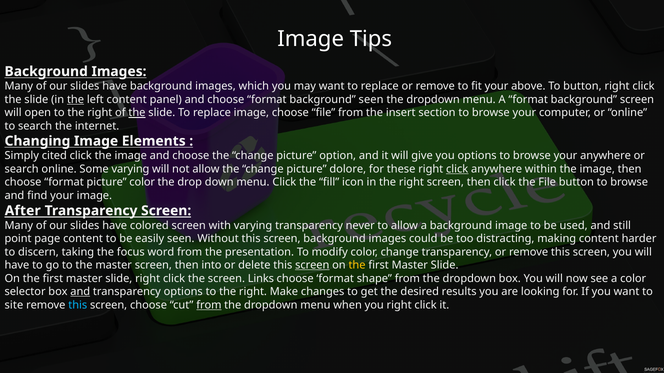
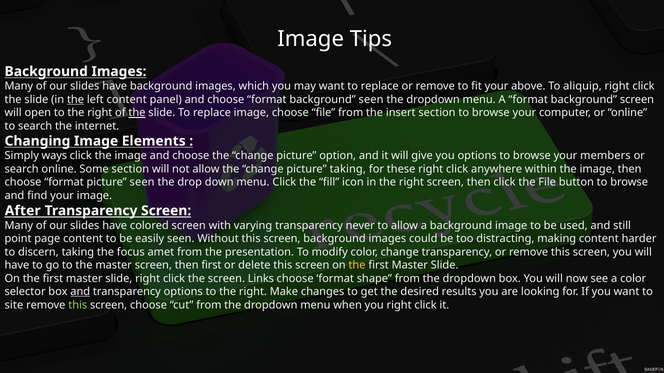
To button: button -> aliquip (582, 86)
cited: cited -> ways (54, 156)
your anywhere: anywhere -> members (605, 156)
Some varying: varying -> section (130, 169)
picture dolore: dolore -> taking (348, 169)
click underline: present -> none (457, 169)
picture color: color -> seen (142, 183)
word: word -> amet (161, 252)
then into: into -> first (211, 266)
screen underline: present -> none (312, 266)
this colour: light blue -> light green (78, 305)
from underline: present -> none (209, 305)
